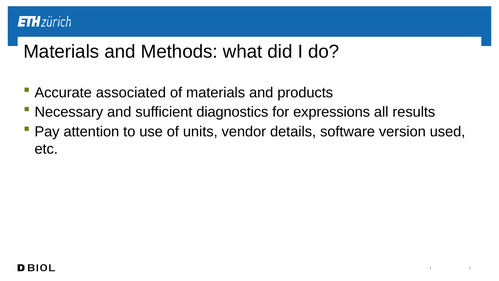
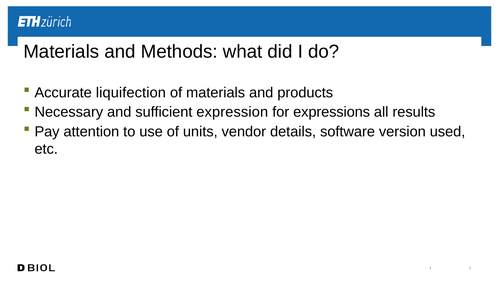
associated: associated -> liquifection (131, 93)
diagnostics: diagnostics -> expression (232, 112)
